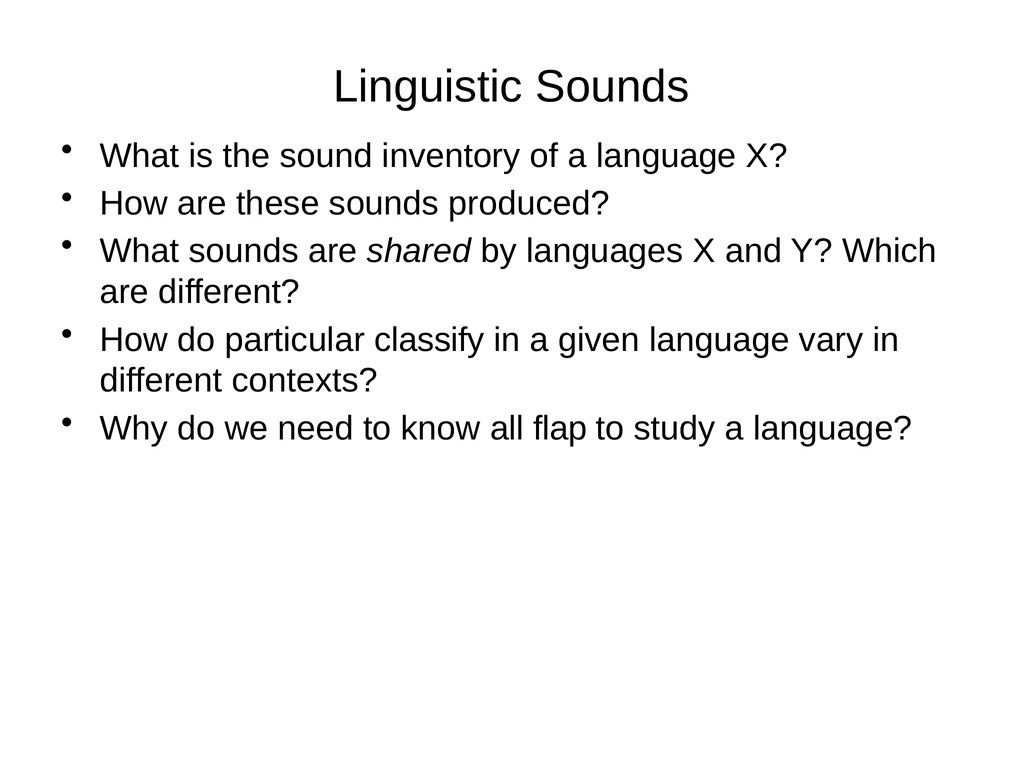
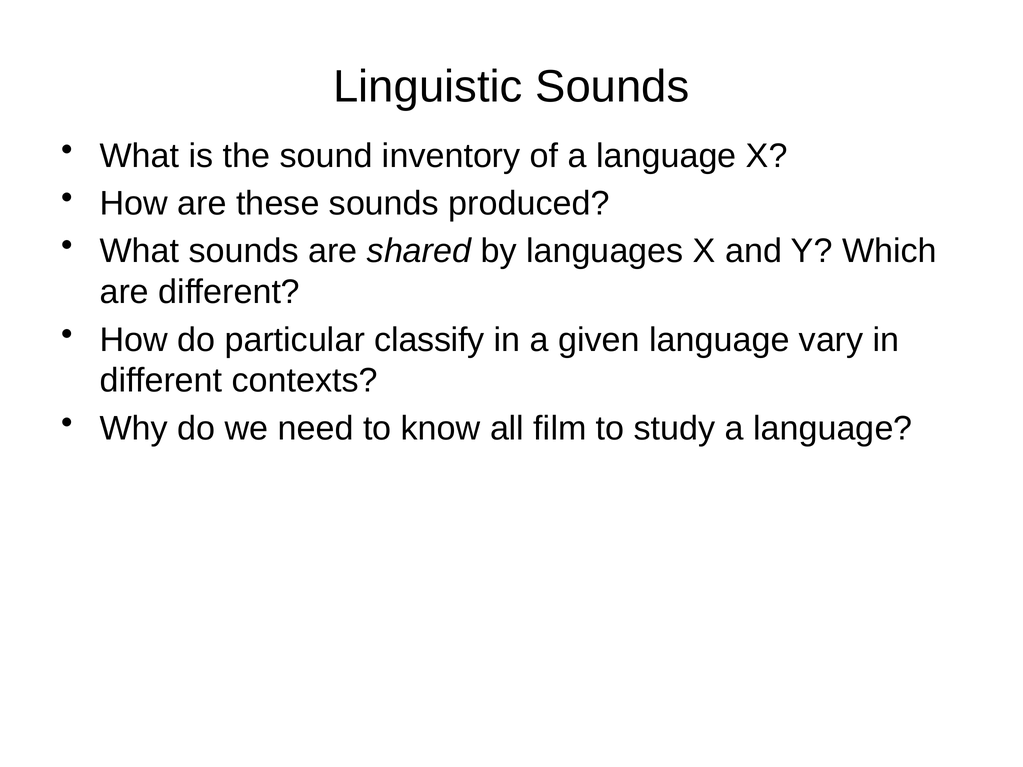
flap: flap -> film (560, 429)
